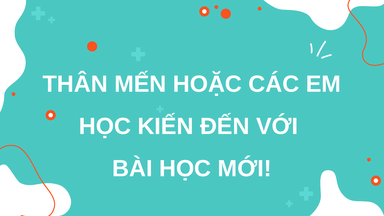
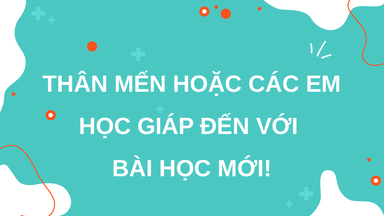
KIẾN: KIẾN -> GIÁP (166, 126)
